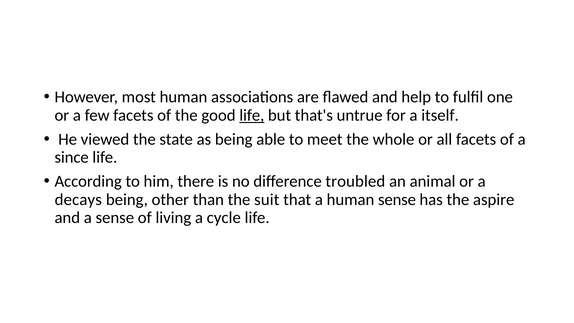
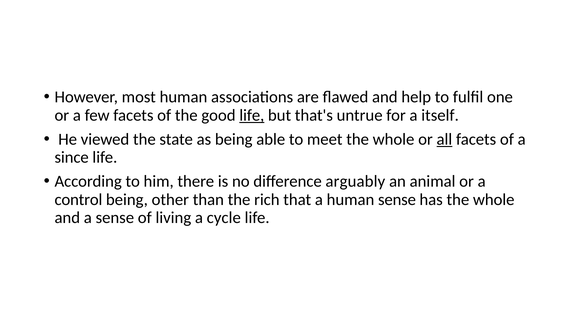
all underline: none -> present (444, 139)
troubled: troubled -> arguably (355, 181)
decays: decays -> control (78, 199)
suit: suit -> rich (267, 199)
has the aspire: aspire -> whole (494, 199)
